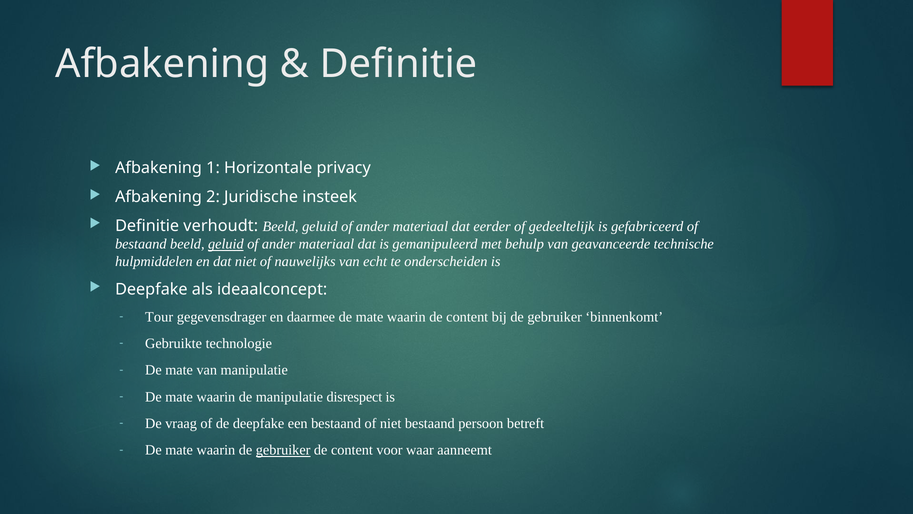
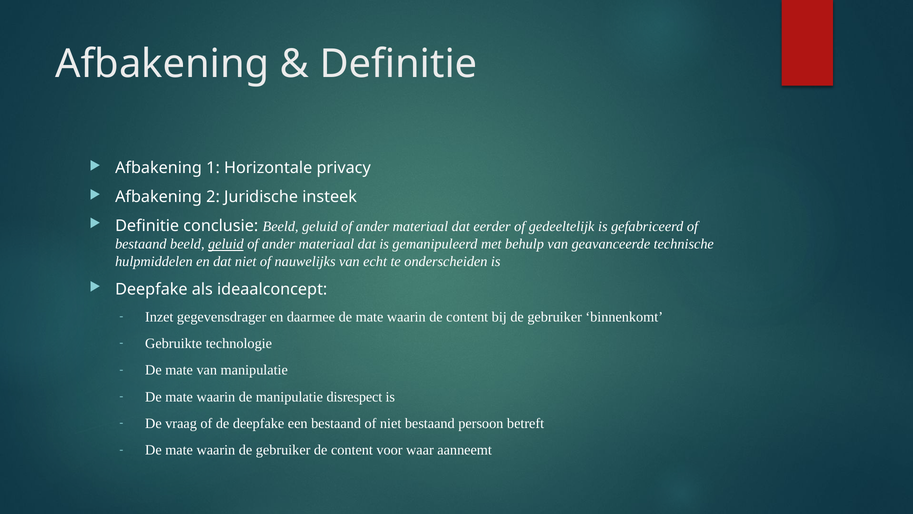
verhoudt: verhoudt -> conclusie (221, 226)
Tour: Tour -> Inzet (159, 317)
gebruiker underline: present -> none (283, 450)
